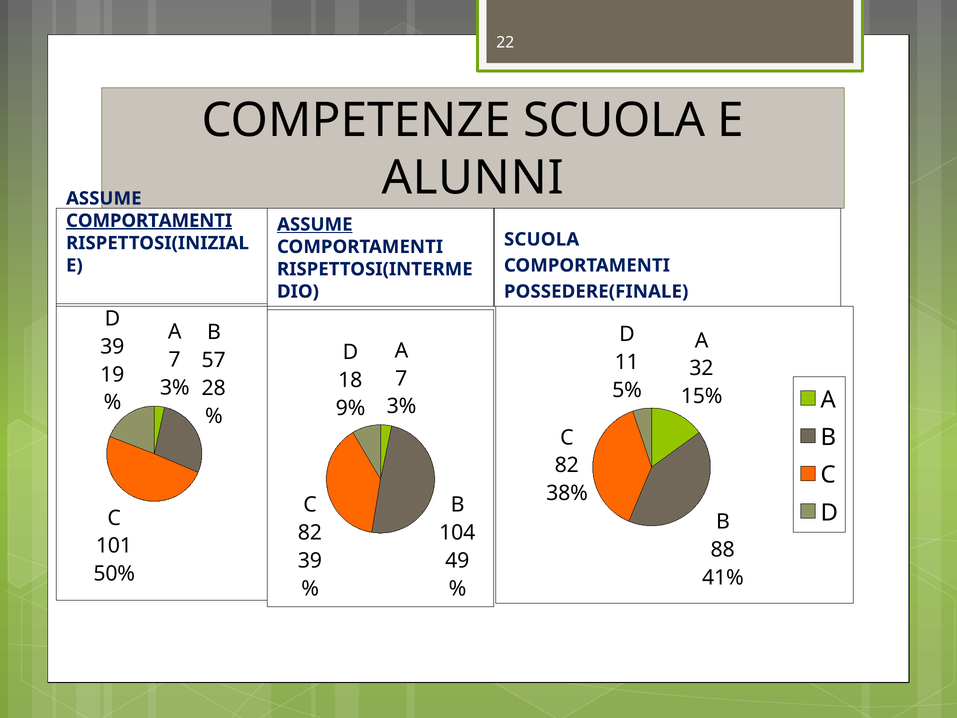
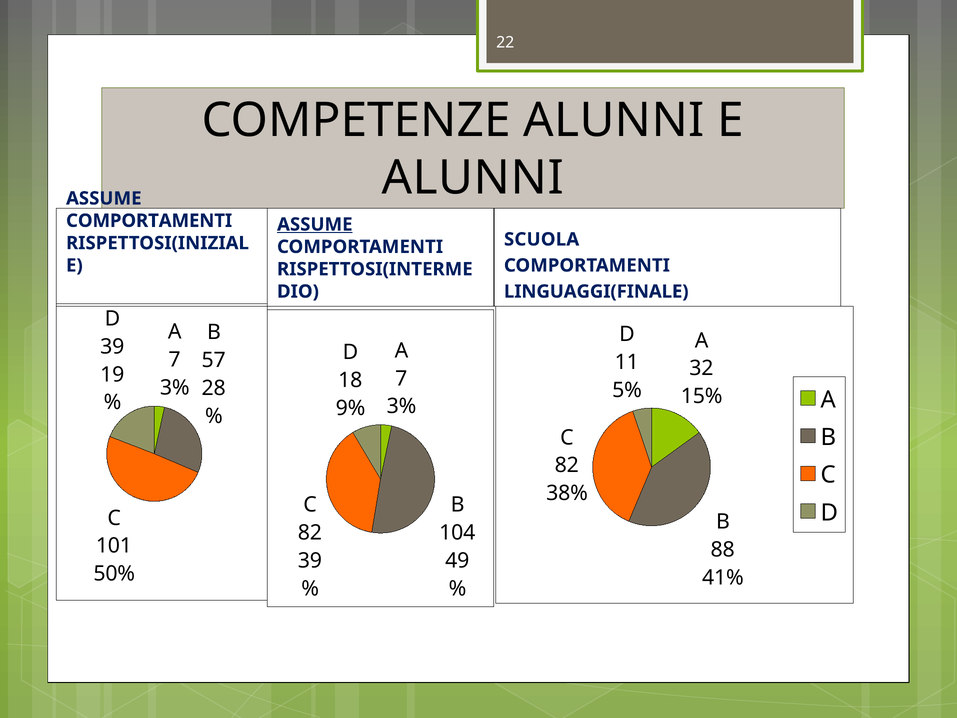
COMPETENZE SCUOLA: SCUOLA -> ALUNNI (614, 121)
COMPORTAMENTI underline: present -> none (149, 221)
POSSEDERE(FINALE: POSSEDERE(FINALE -> LINGUAGGI(FINALE (596, 291)
